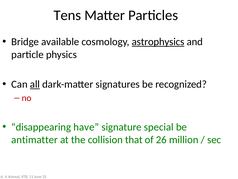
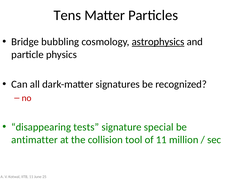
available: available -> bubbling (60, 42)
all underline: present -> none (35, 84)
have: have -> tests (86, 127)
that: that -> tool (134, 139)
of 26: 26 -> 11 (161, 139)
